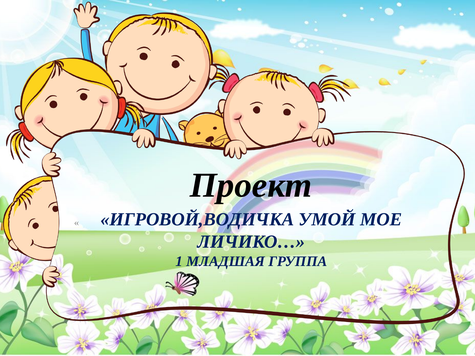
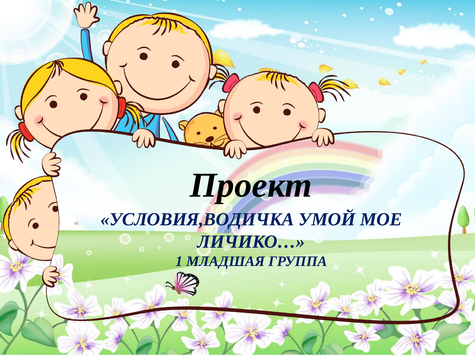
ИГРОВОЙ,ВОДИЧКА: ИГРОВОЙ,ВОДИЧКА -> УСЛОВИЯ,ВОДИЧКА (197, 220)
